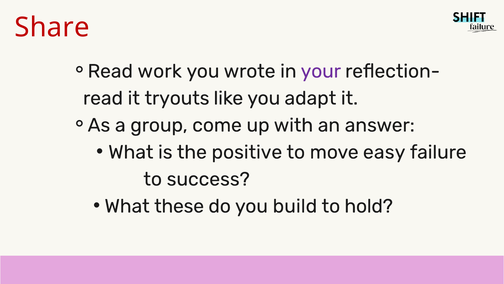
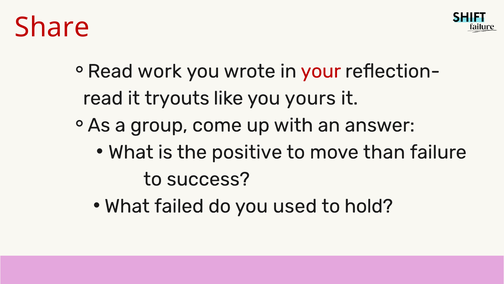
your colour: purple -> red (321, 71)
adapt: adapt -> yours (310, 98)
easy: easy -> than (384, 152)
these: these -> failed (179, 206)
build: build -> used (295, 206)
